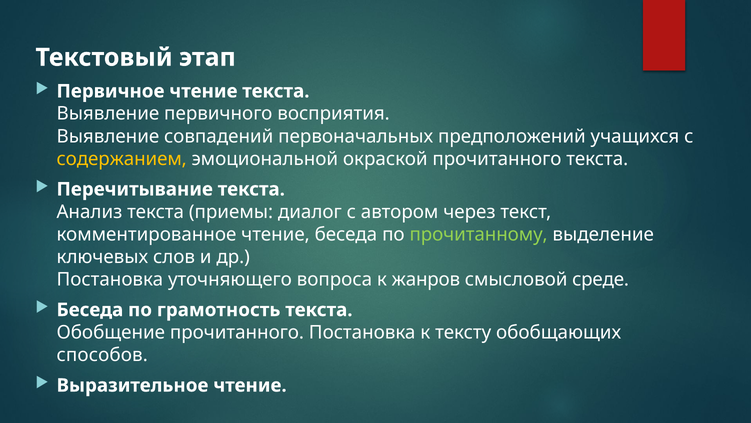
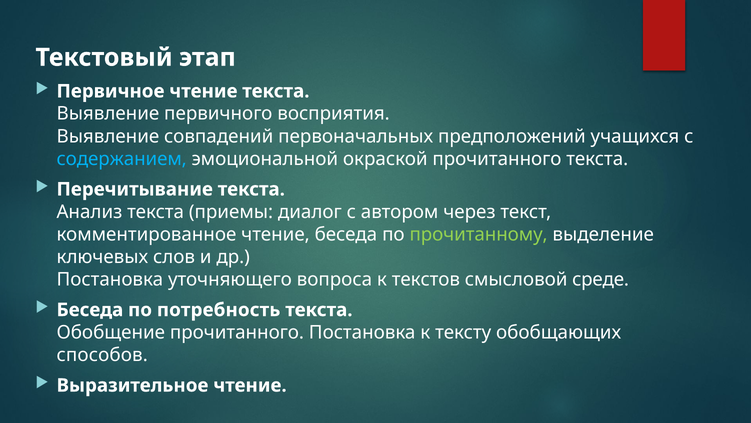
содержанием colour: yellow -> light blue (122, 159)
жанров: жанров -> текстов (426, 279)
грамотность: грамотность -> потребность (219, 310)
